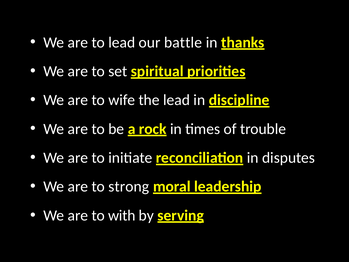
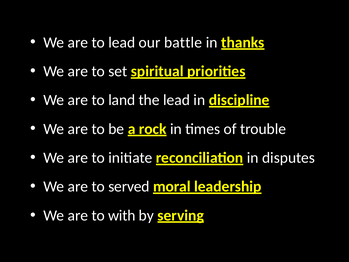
wife: wife -> land (122, 100)
strong: strong -> served (129, 186)
